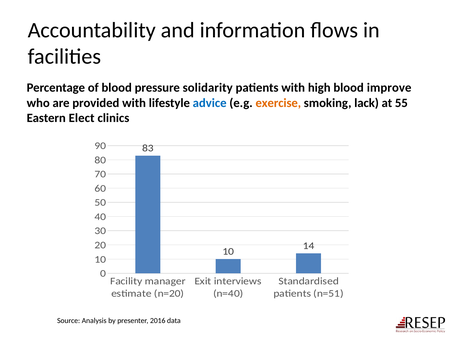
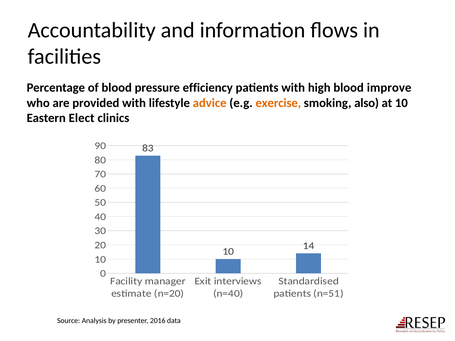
solidarity: solidarity -> efficiency (208, 88)
advice colour: blue -> orange (210, 103)
lack: lack -> also (367, 103)
at 55: 55 -> 10 (401, 103)
